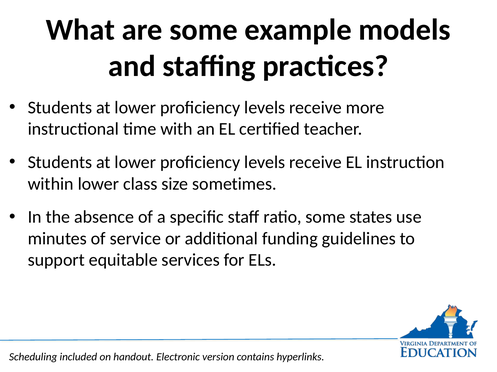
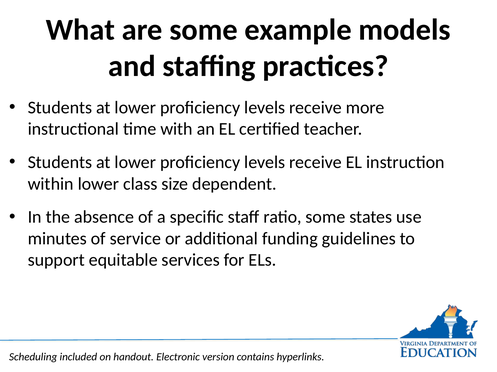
sometimes: sometimes -> dependent (234, 184)
